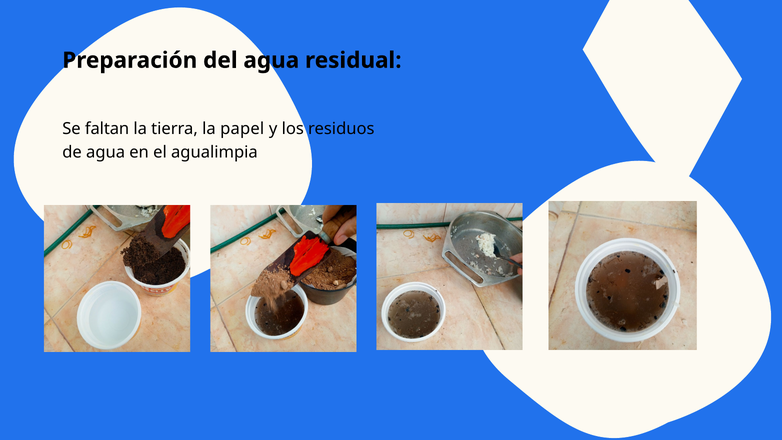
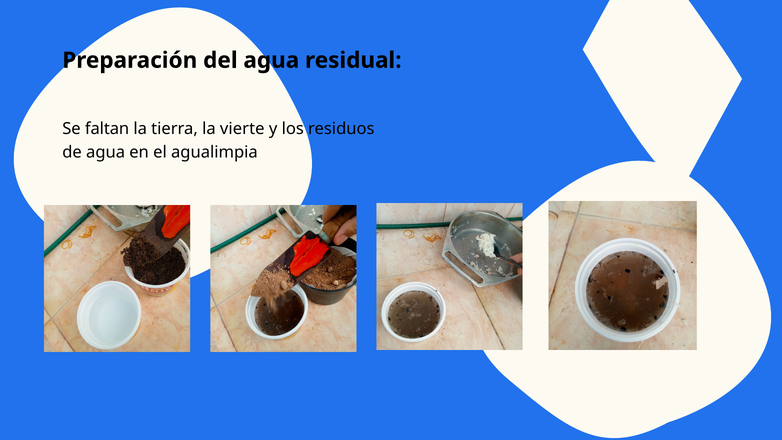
papel: papel -> vierte (242, 129)
